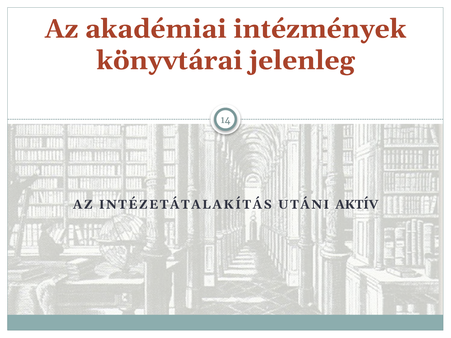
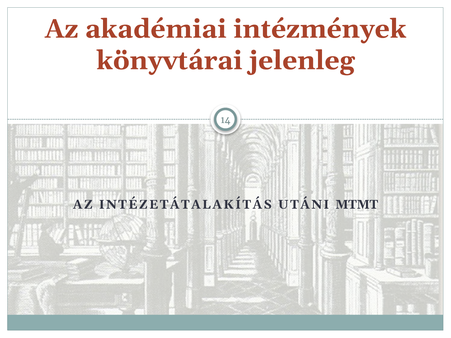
AKTÍV: AKTÍV -> MTMT (357, 205)
